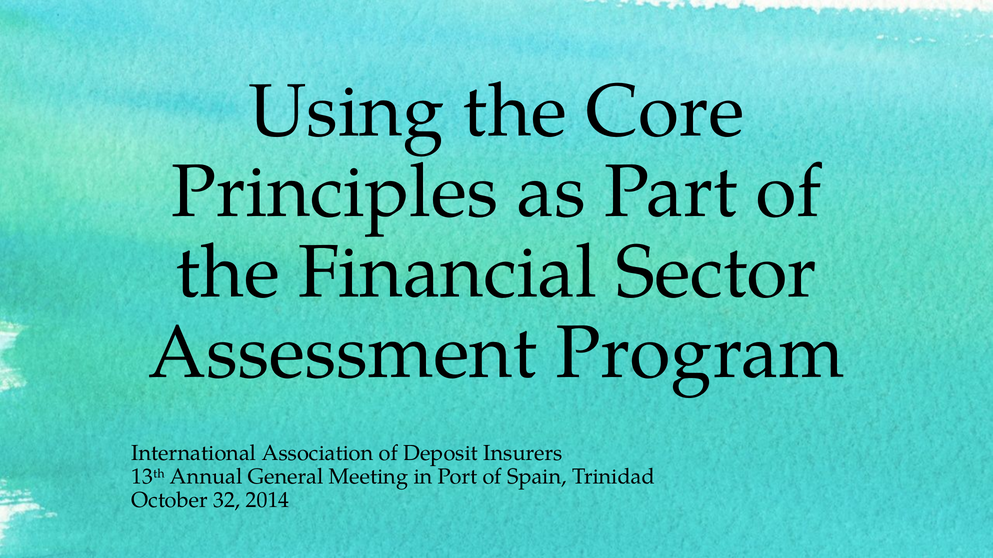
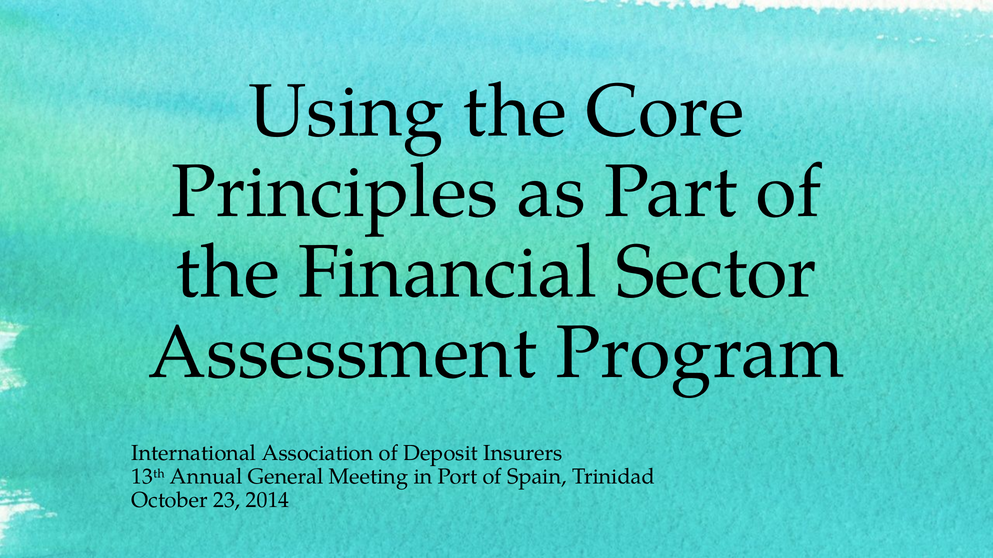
32: 32 -> 23 (227, 501)
